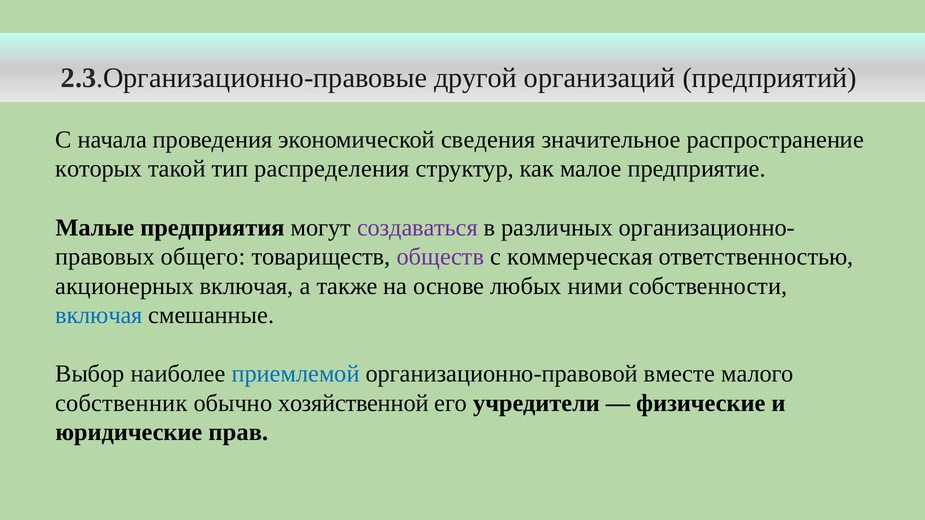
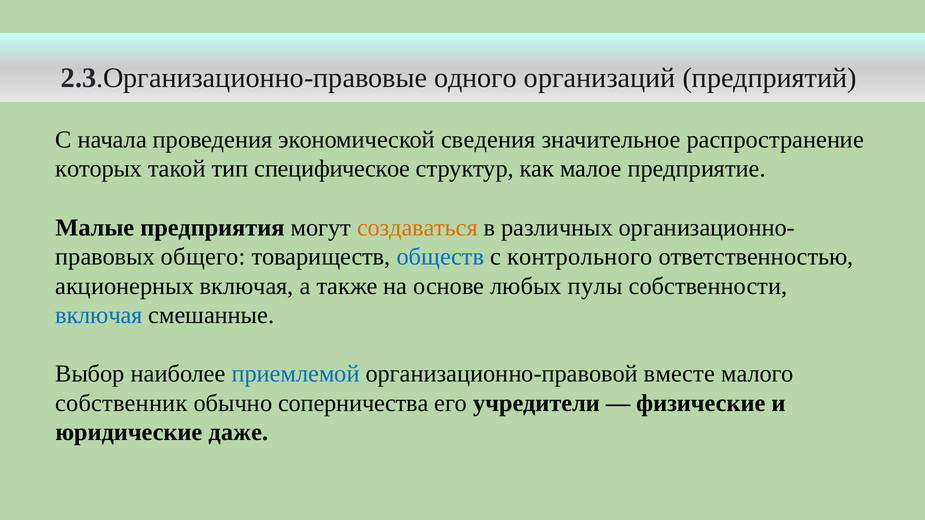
другой: другой -> одного (476, 78)
распределения: распределения -> специфическое (332, 169)
создаваться colour: purple -> orange (417, 228)
обществ colour: purple -> blue (440, 257)
коммерческая: коммерческая -> контрольного (580, 257)
ними: ними -> пулы (595, 286)
хозяйственной: хозяйственной -> соперничества (353, 403)
прав: прав -> даже (238, 433)
